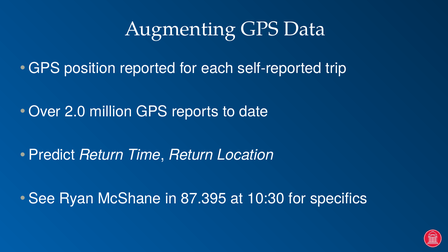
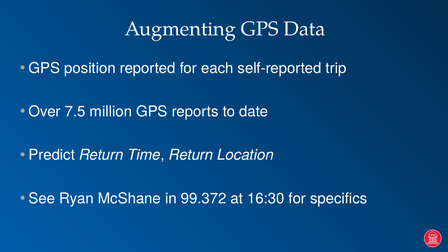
2.0: 2.0 -> 7.5 (75, 112)
87.395: 87.395 -> 99.372 (204, 198)
10:30: 10:30 -> 16:30 (266, 198)
